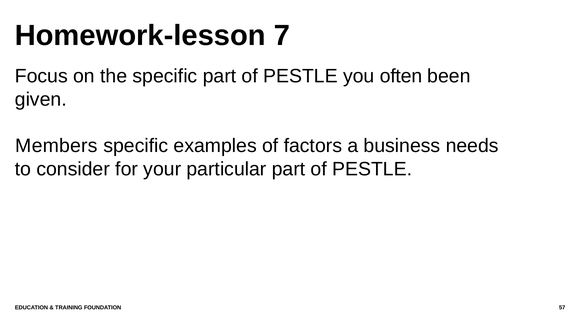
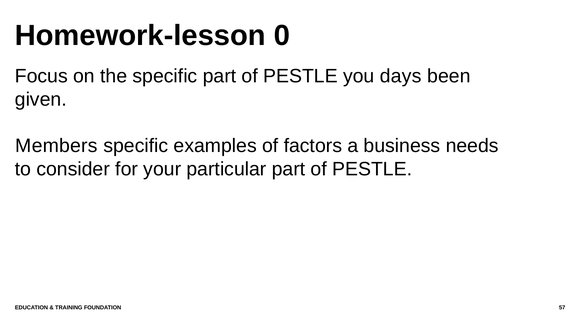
7: 7 -> 0 (282, 35)
often: often -> days (401, 76)
